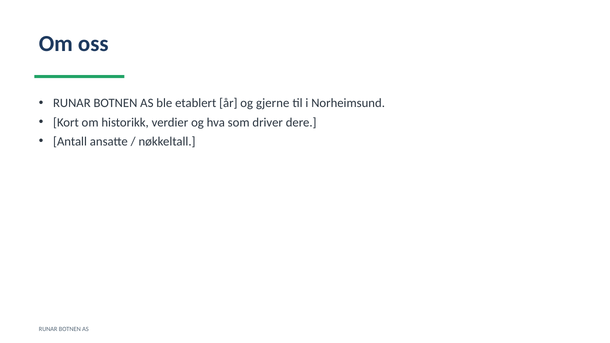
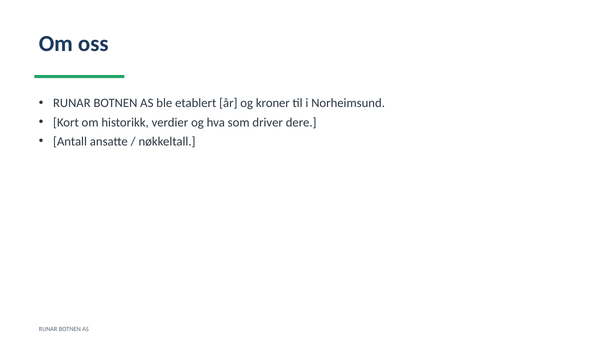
gjerne: gjerne -> kroner (273, 103)
